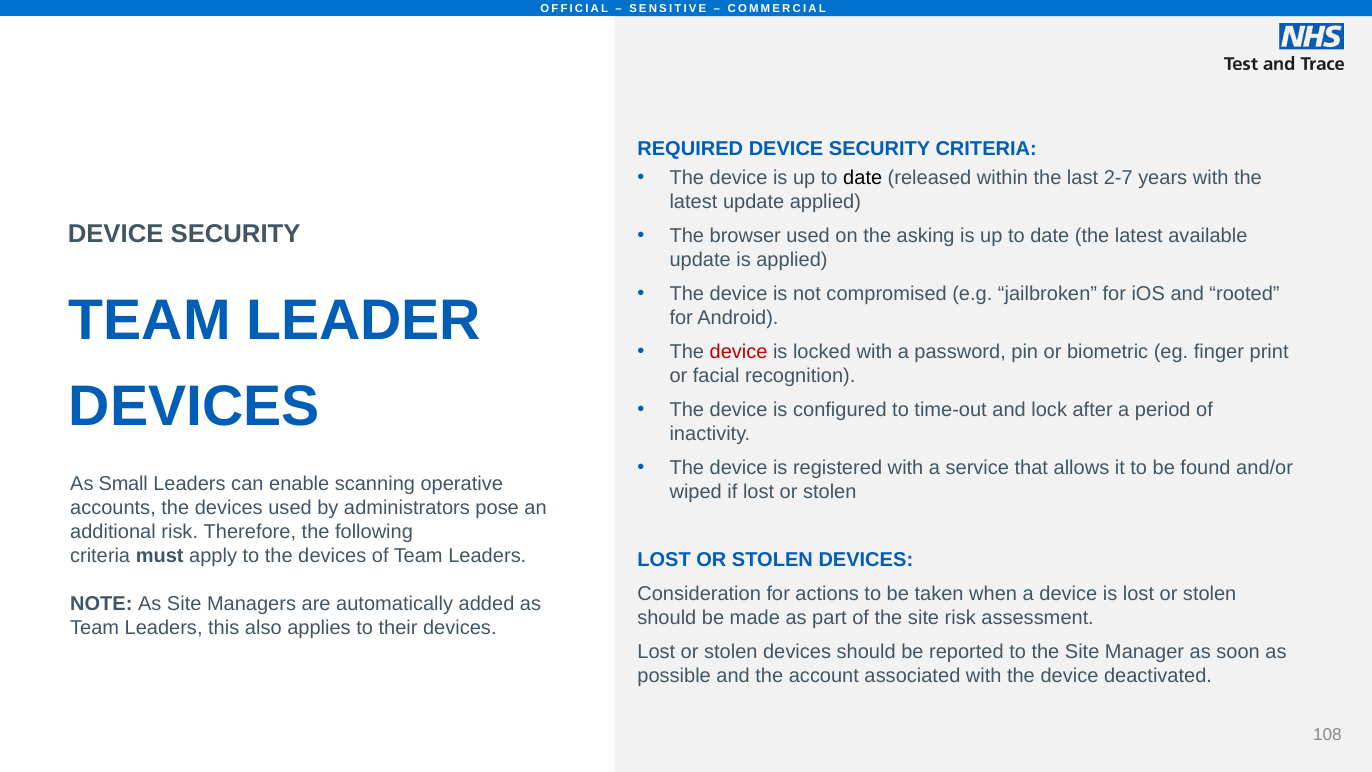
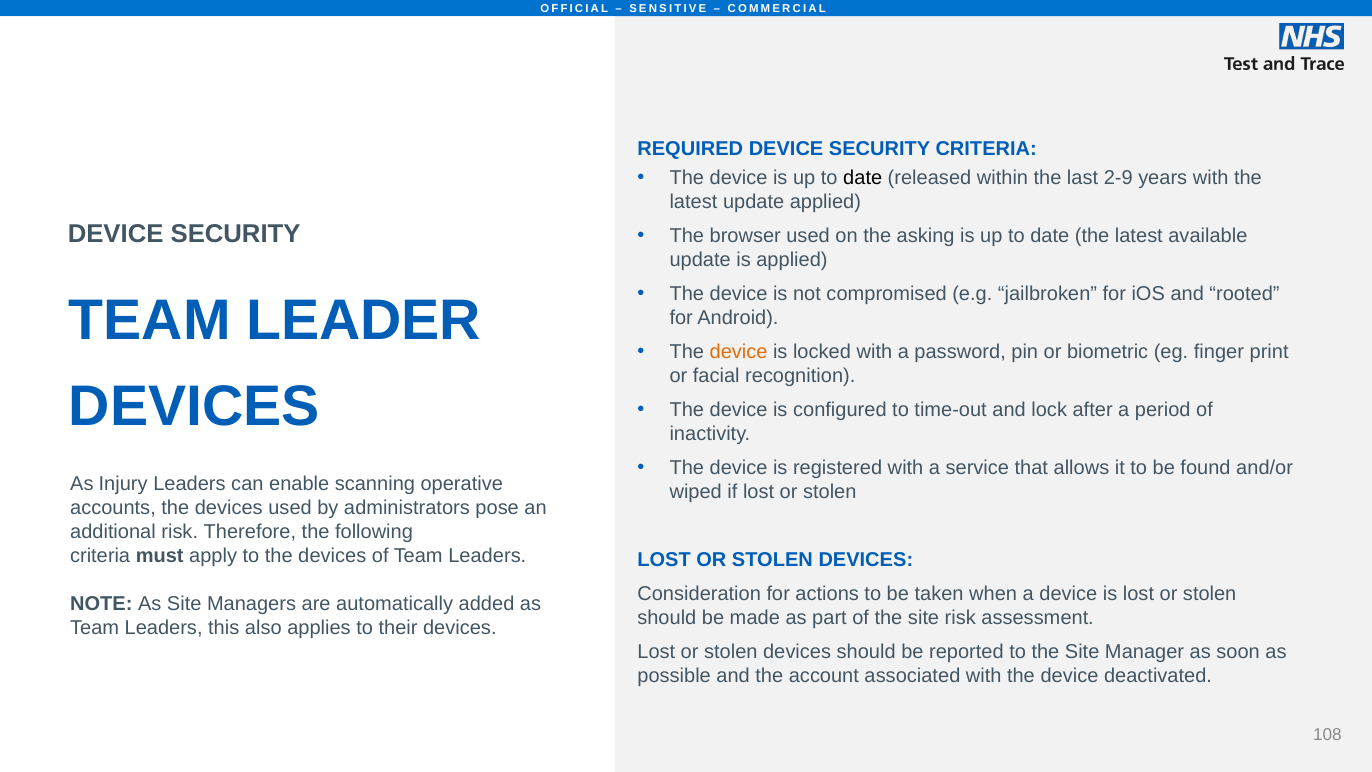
2-7: 2-7 -> 2-9 (1118, 177)
device colour: red -> orange (739, 352)
Small: Small -> Injury (123, 483)
